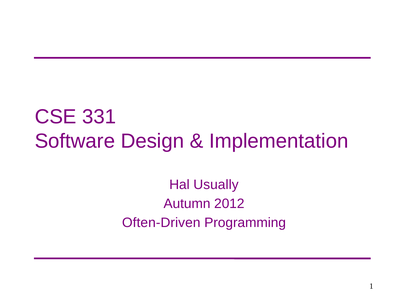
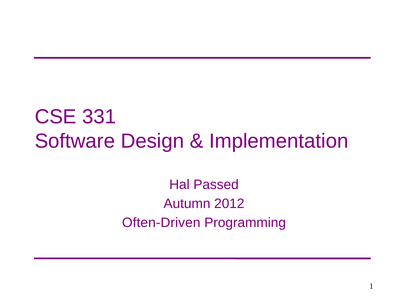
Usually: Usually -> Passed (216, 185)
